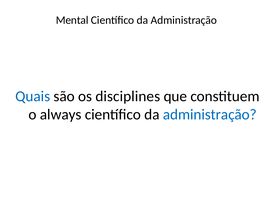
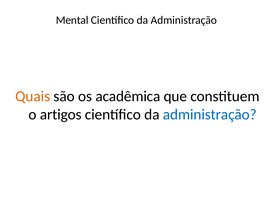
Quais colour: blue -> orange (33, 96)
disciplines: disciplines -> acadêmica (128, 96)
always: always -> artigos (61, 114)
